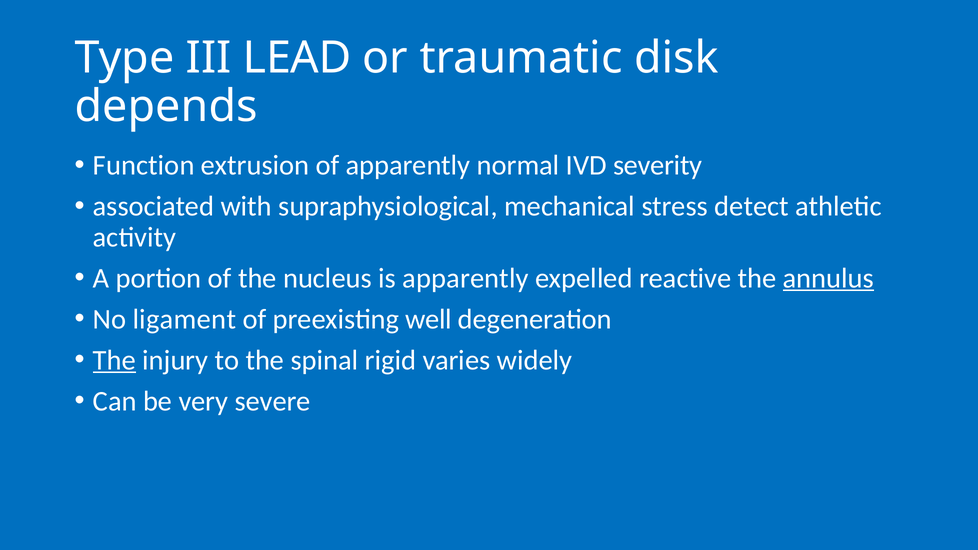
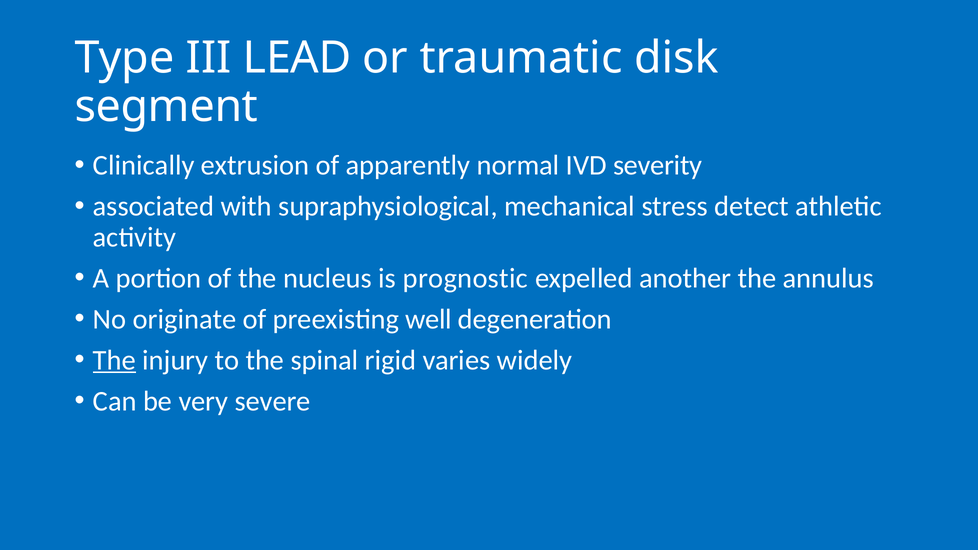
depends: depends -> segment (166, 106)
Function: Function -> Clinically (144, 165)
is apparently: apparently -> prognostic (465, 278)
reactive: reactive -> another (685, 278)
annulus underline: present -> none (828, 278)
ligament: ligament -> originate (185, 319)
